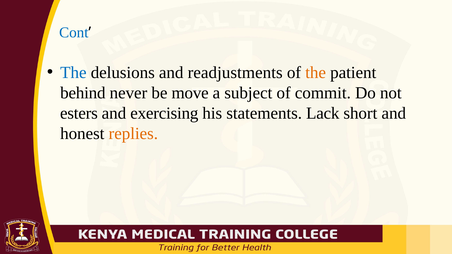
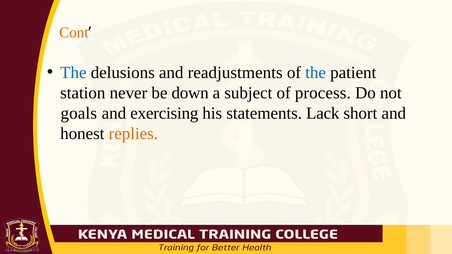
Cont colour: blue -> orange (74, 32)
the colour: orange -> blue (316, 73)
behind: behind -> station (83, 93)
move: move -> down (190, 93)
commit: commit -> process (323, 93)
esters: esters -> goals (79, 113)
